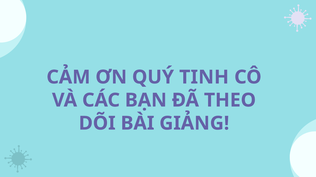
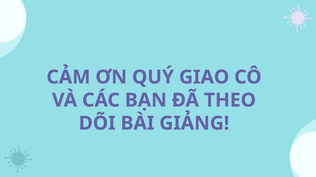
TINH: TINH -> GIAO (204, 77)
